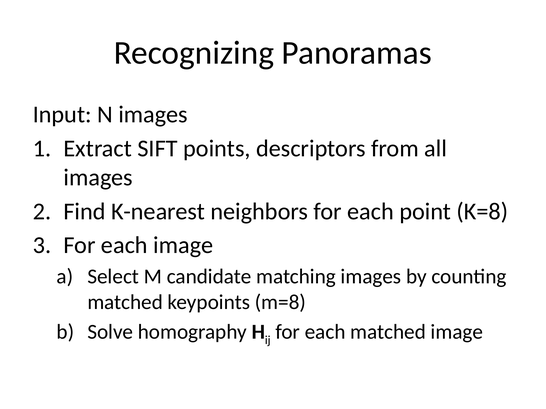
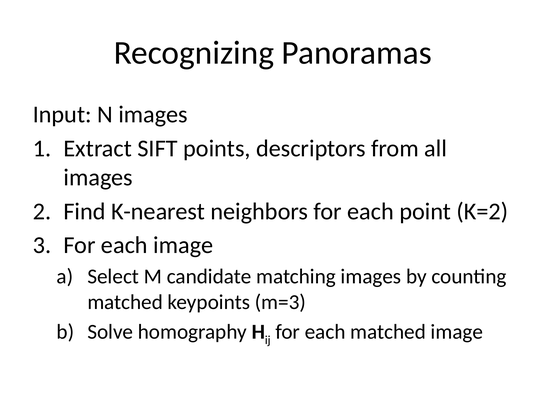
K=8: K=8 -> K=2 (482, 212)
m=8: m=8 -> m=3 (280, 302)
